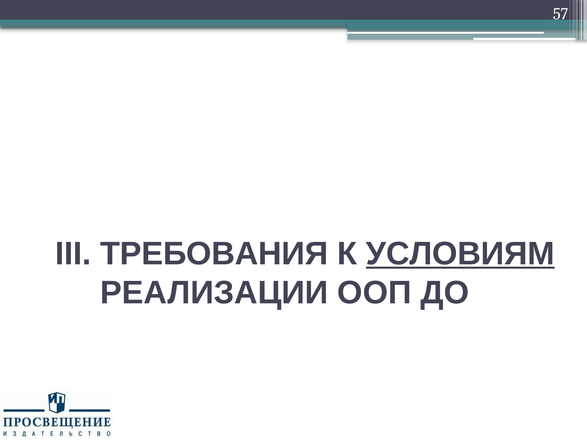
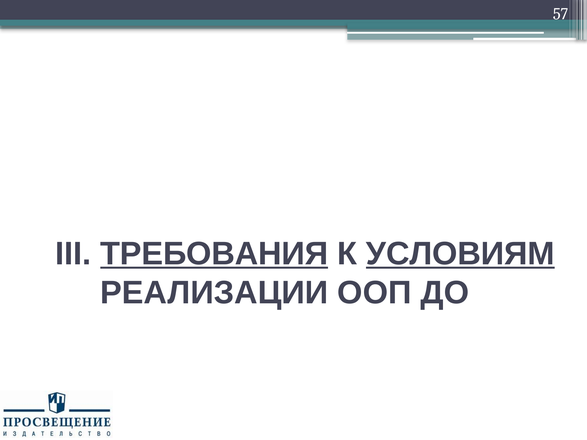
ТРЕБОВАНИЯ underline: none -> present (214, 254)
